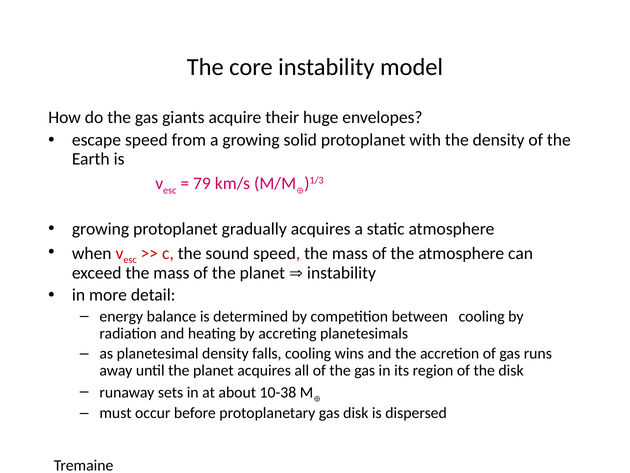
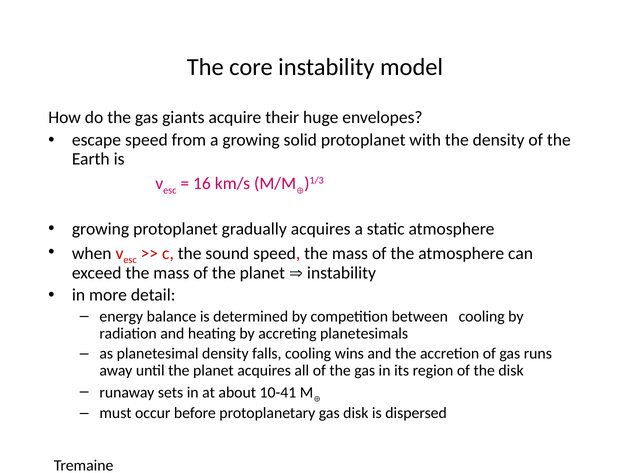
79: 79 -> 16 (202, 183)
10-38: 10-38 -> 10-41 (278, 392)
